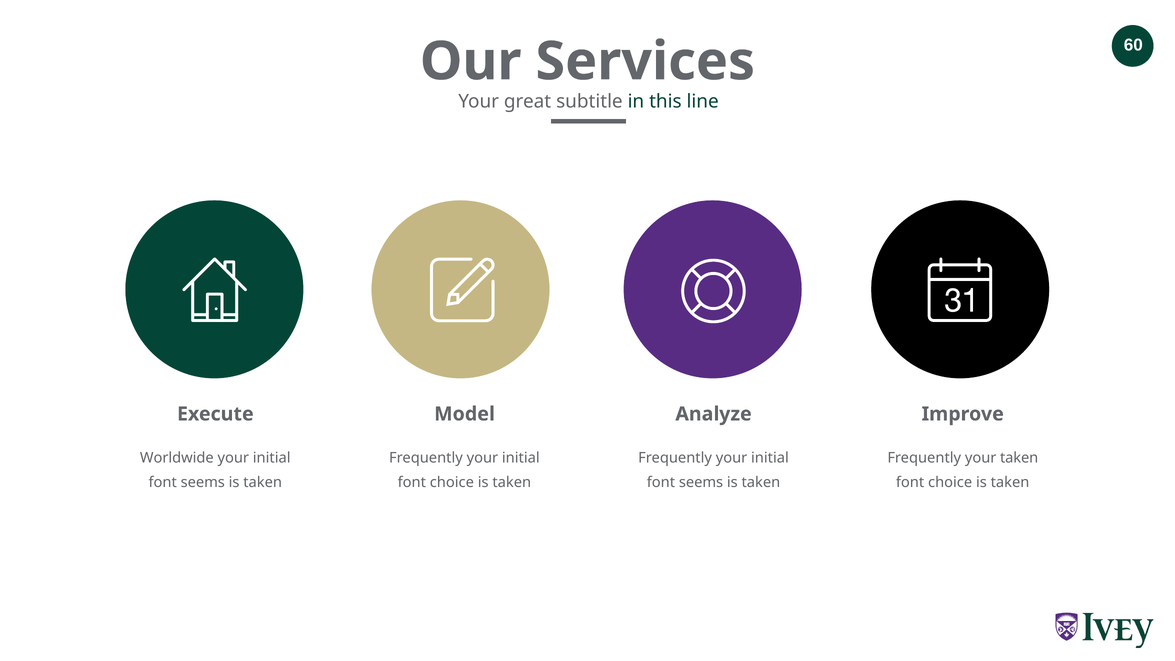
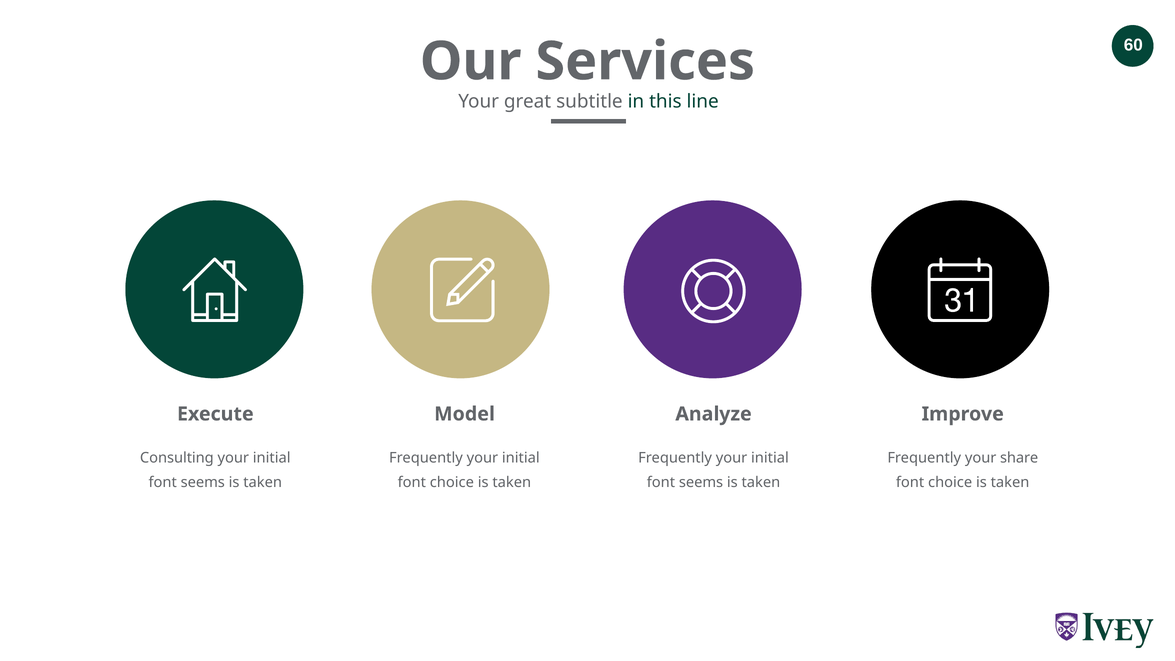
Worldwide: Worldwide -> Consulting (177, 458)
your taken: taken -> share (1019, 458)
